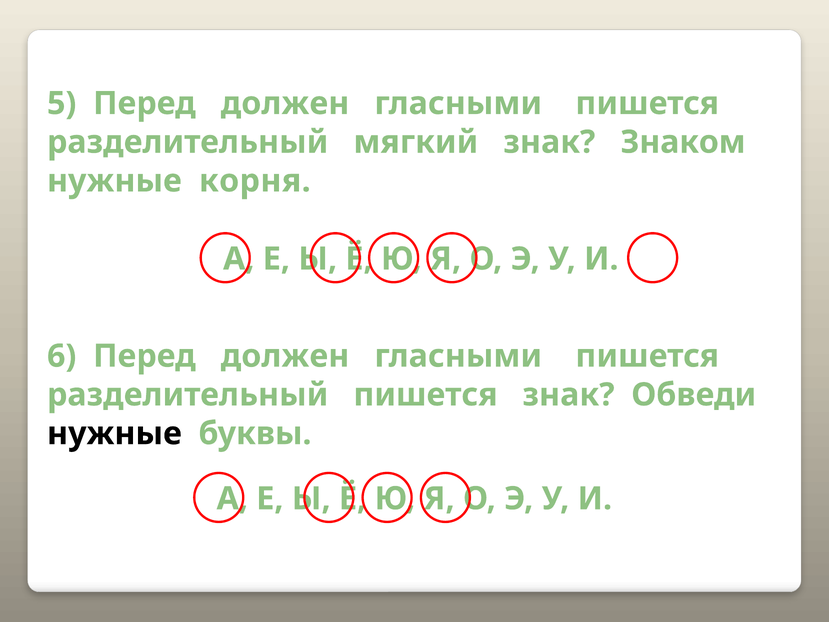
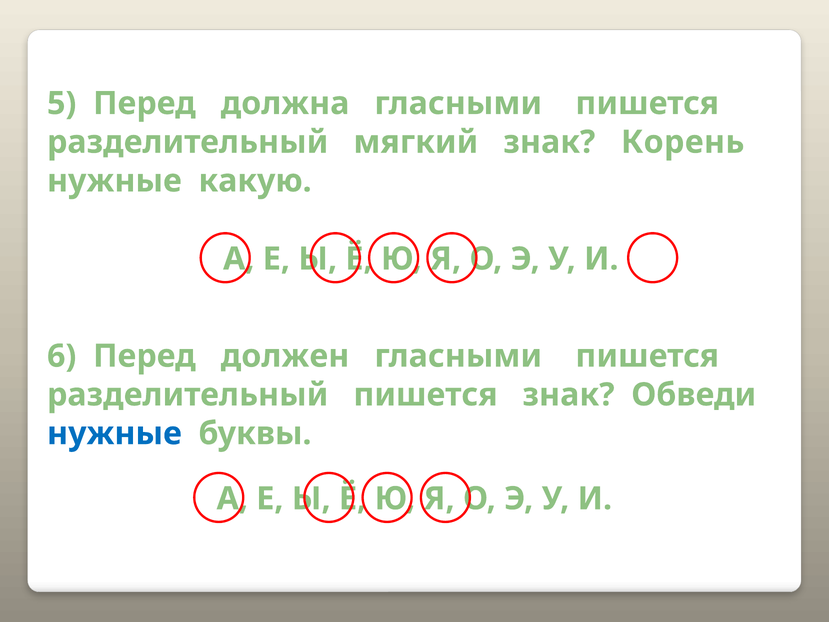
5 Перед должен: должен -> должна (285, 103)
Знаком: Знаком -> Корень (683, 142)
корня: корня -> какую (255, 181)
нужные colour: black -> blue (114, 433)
